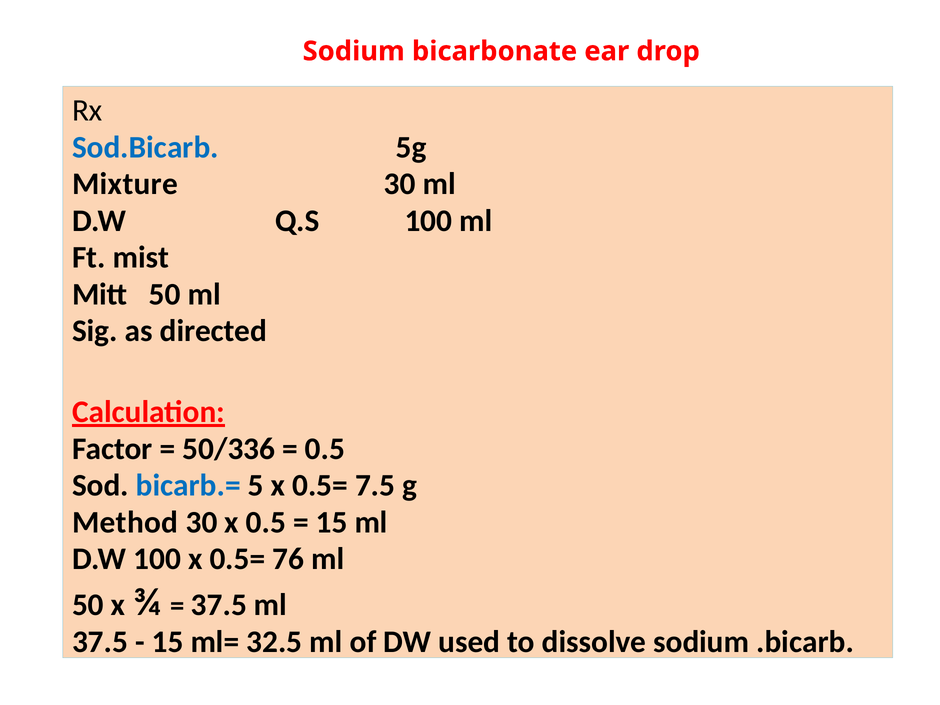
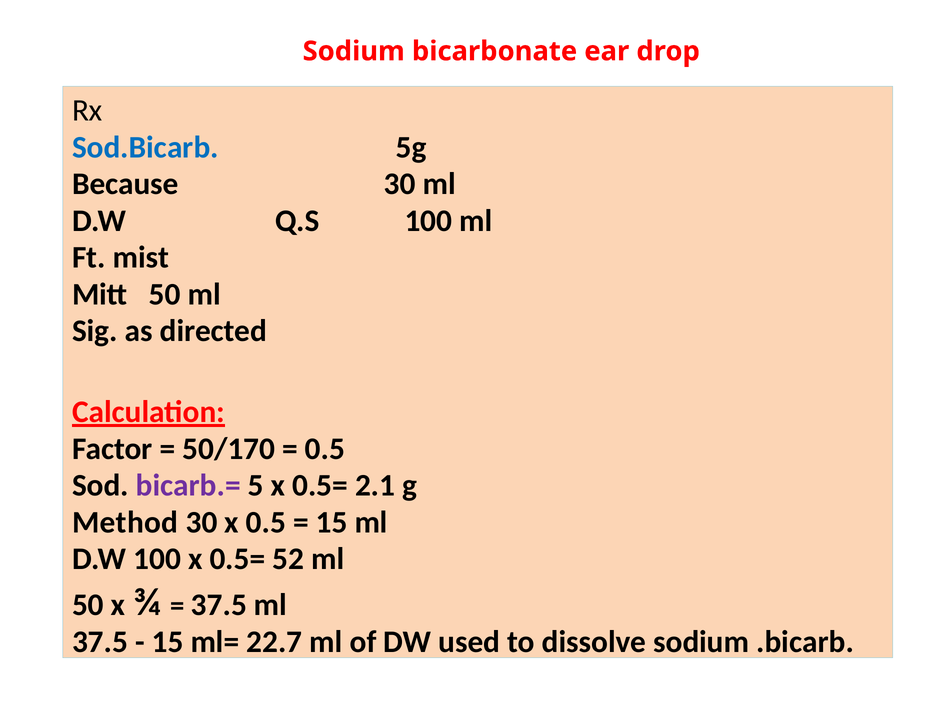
Mixture: Mixture -> Because (125, 184)
50/336: 50/336 -> 50/170 (229, 449)
bicarb.= colour: blue -> purple (188, 486)
7.5: 7.5 -> 2.1 (375, 486)
76: 76 -> 52 (288, 559)
32.5: 32.5 -> 22.7 (274, 642)
